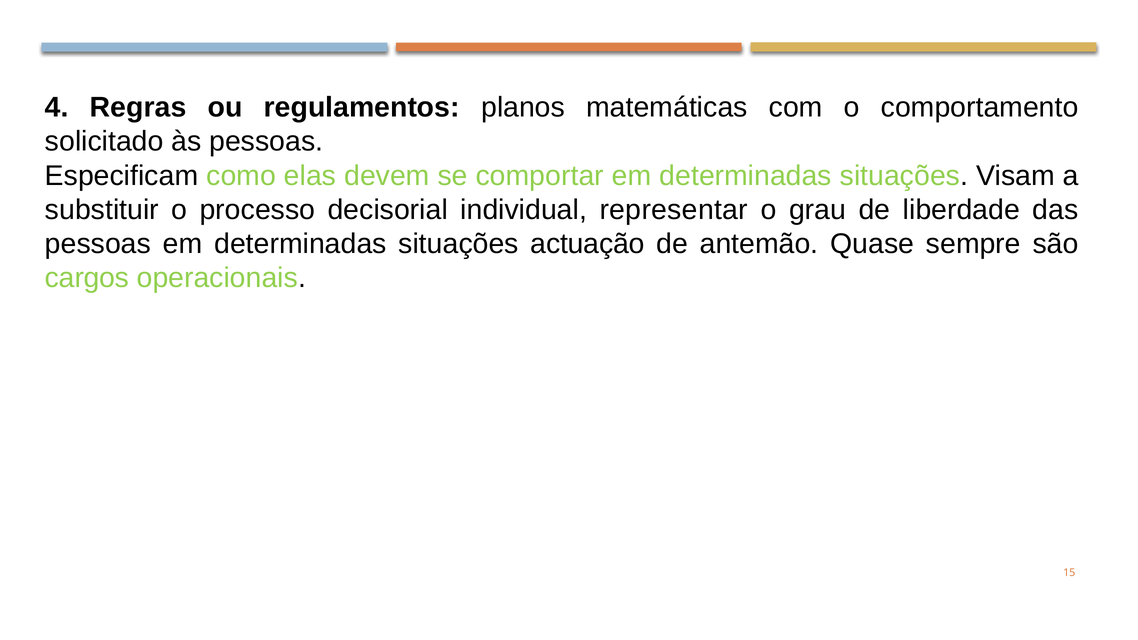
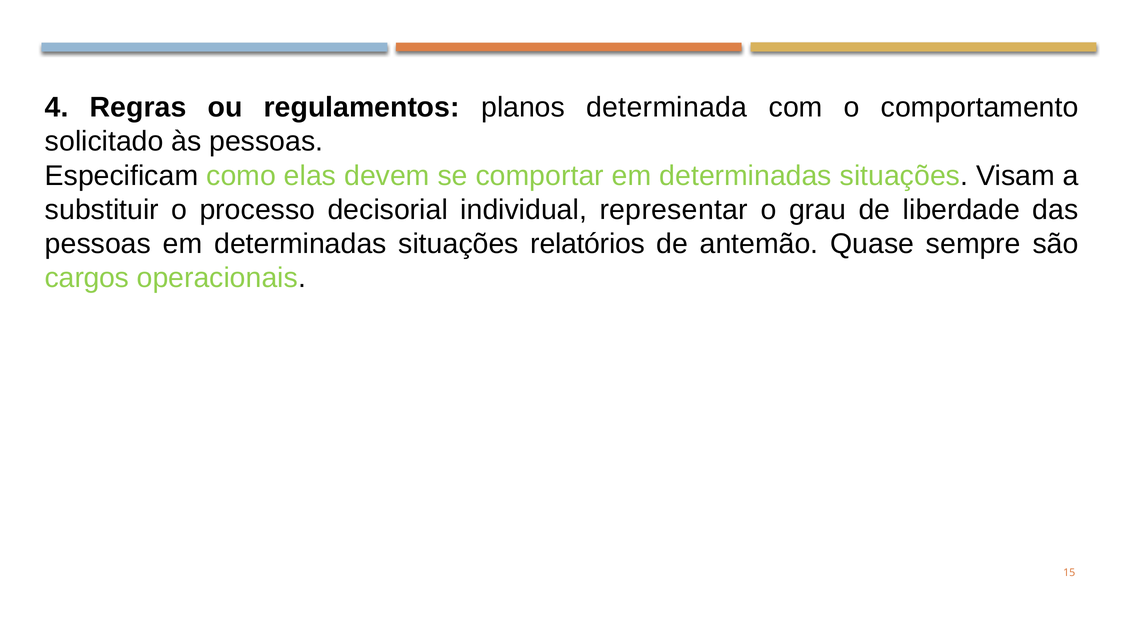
matemáticas: matemáticas -> determinada (667, 107)
actuação: actuação -> relatórios (588, 244)
